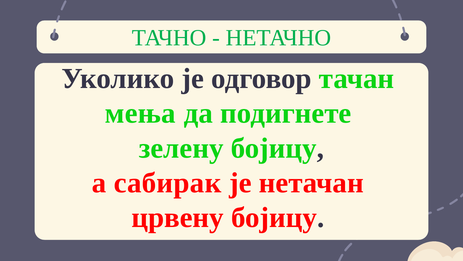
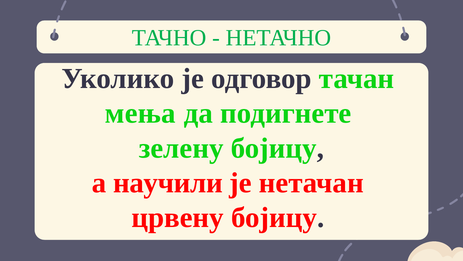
сабирак: сабирак -> научили (168, 183)
